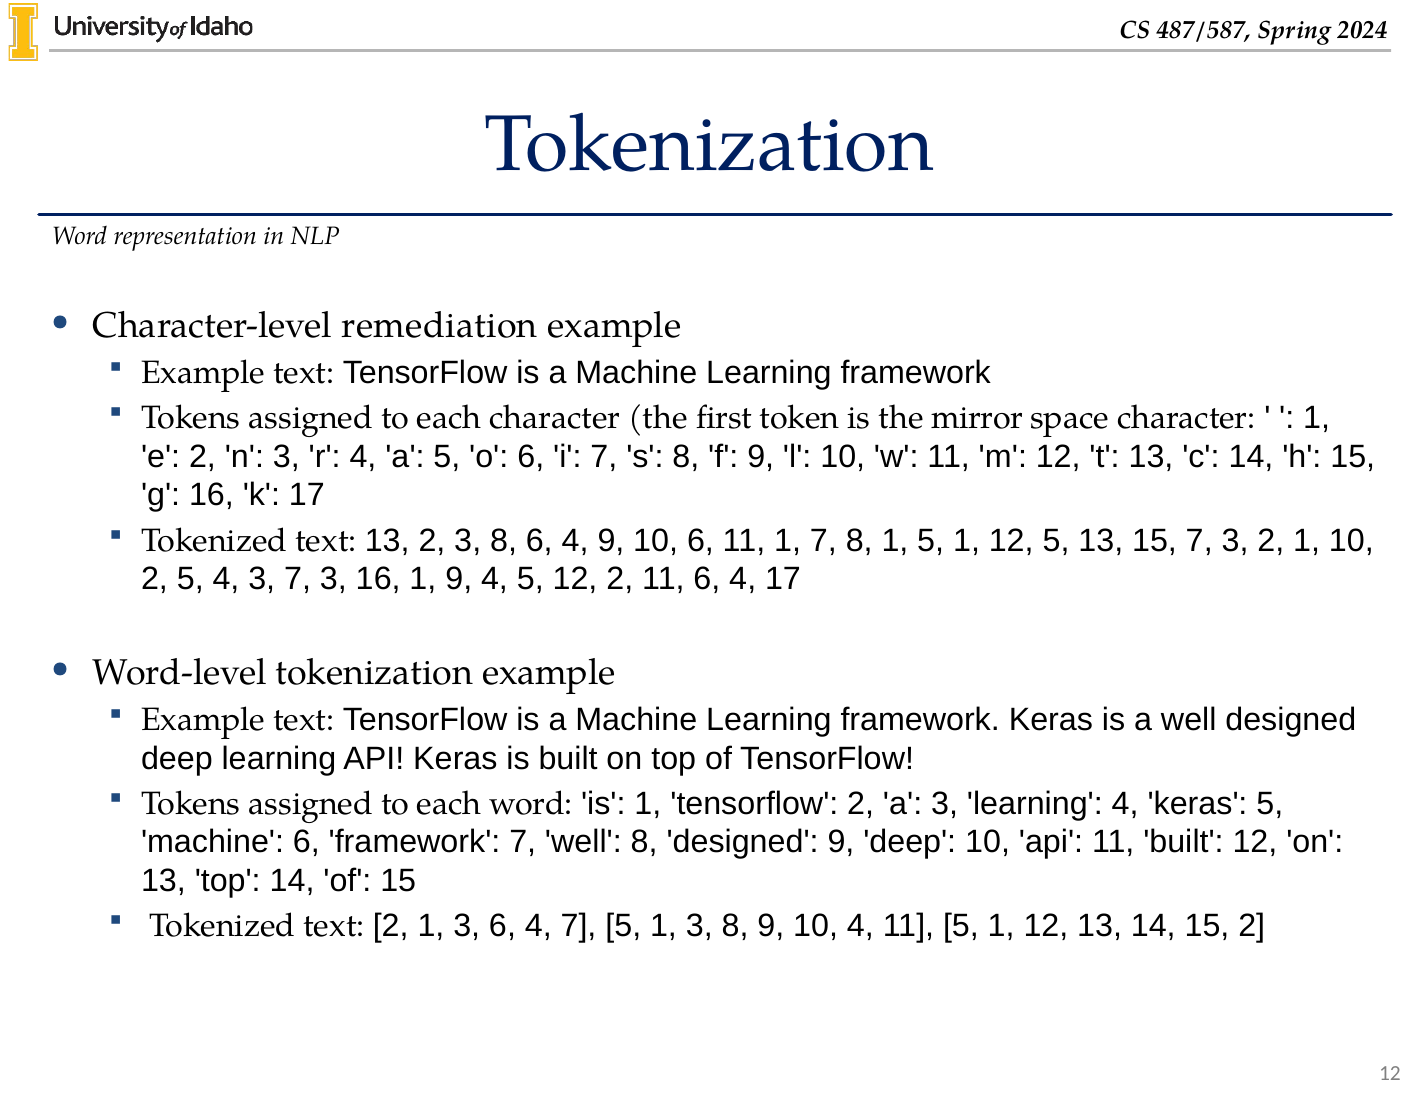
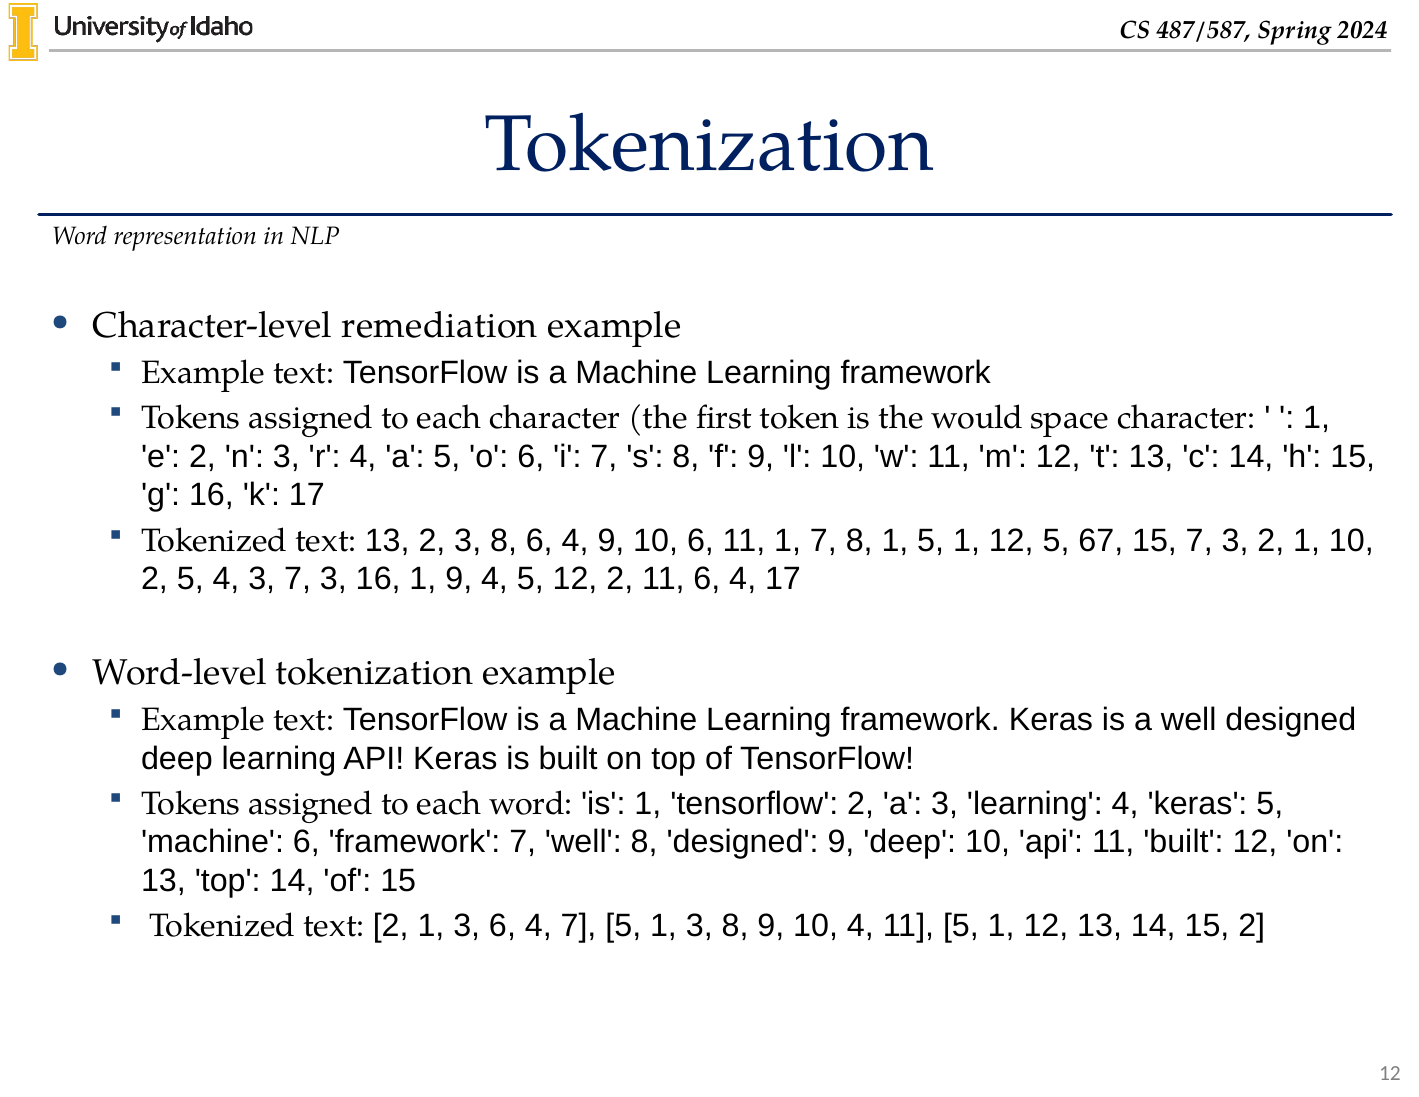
mirror: mirror -> would (977, 418)
5 13: 13 -> 67 (1101, 540)
